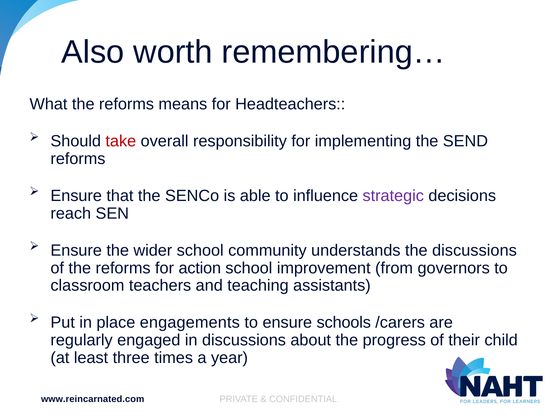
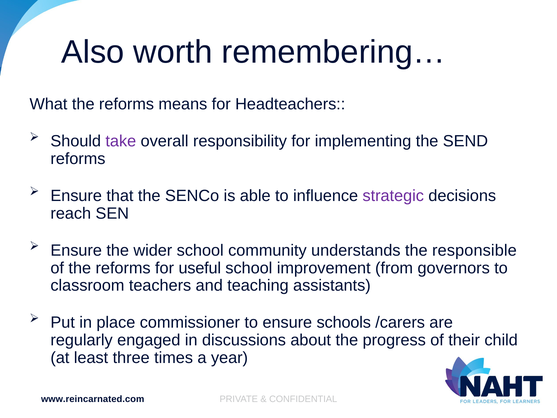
take colour: red -> purple (121, 141)
the discussions: discussions -> responsible (474, 250)
action: action -> useful (200, 268)
engagements: engagements -> commissioner (190, 322)
